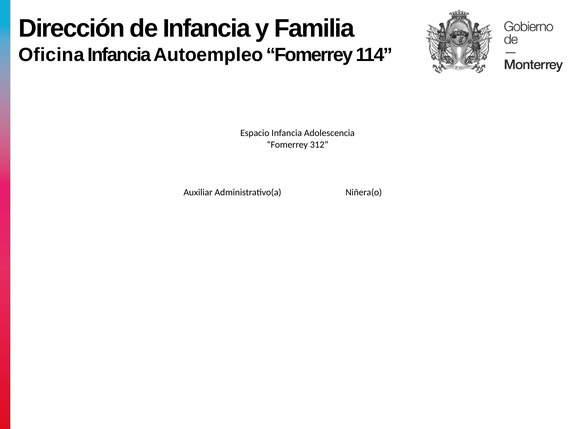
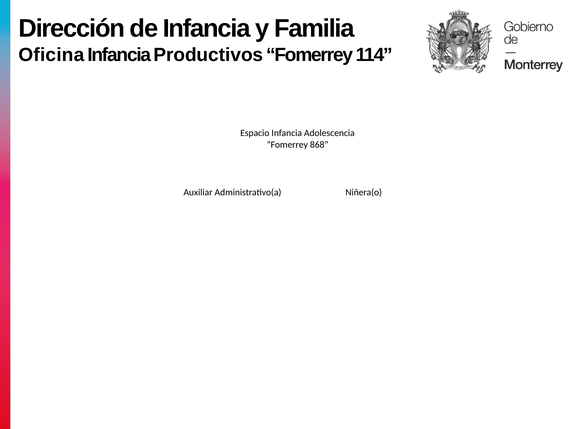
Autoempleo: Autoempleo -> Productivos (208, 55)
312: 312 -> 868 (319, 145)
